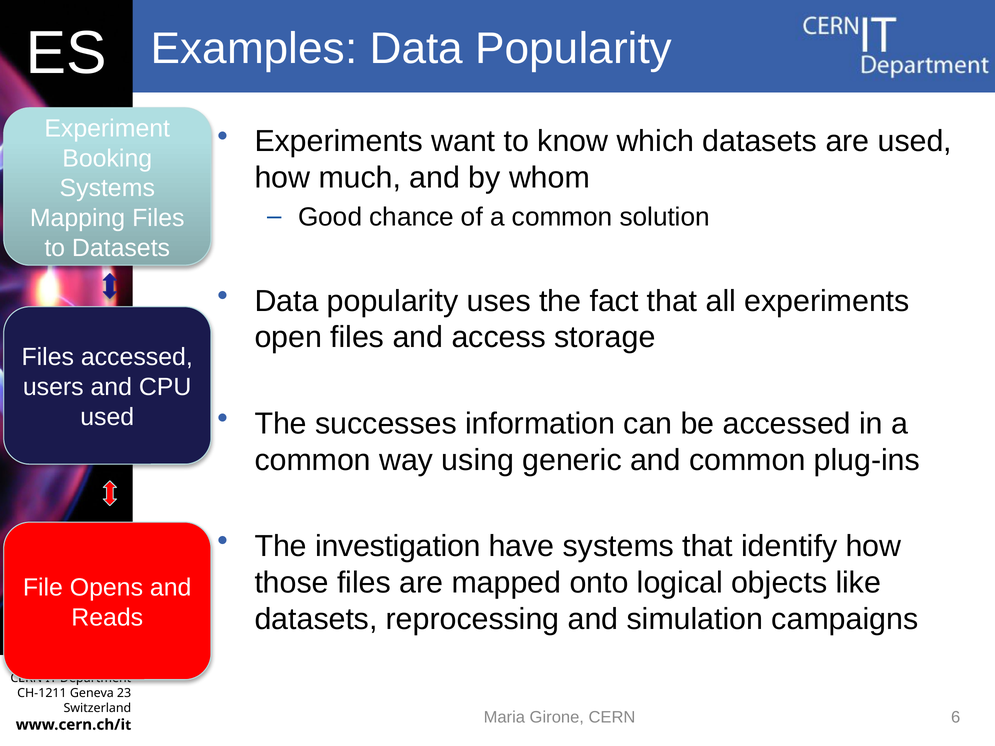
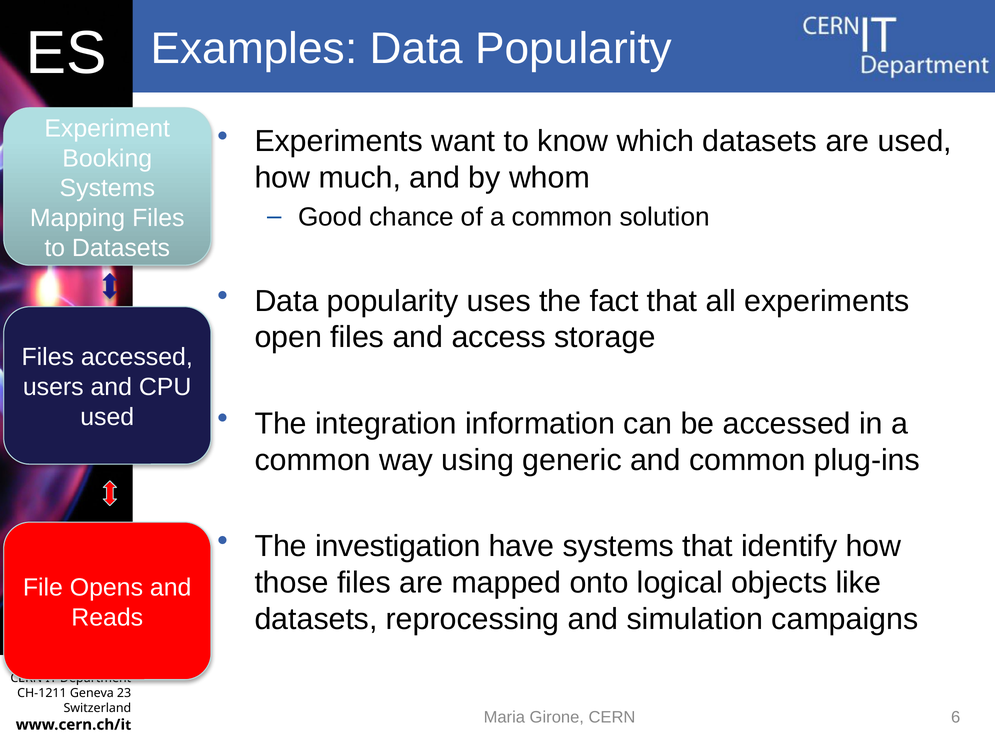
successes: successes -> integration (386, 424)
